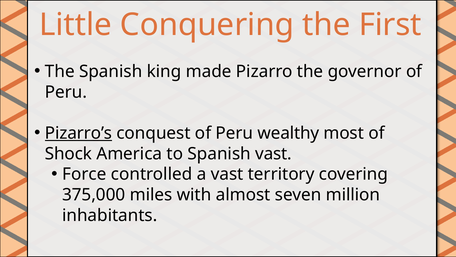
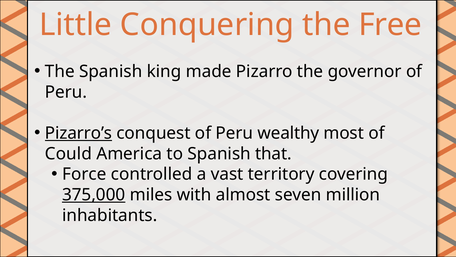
First: First -> Free (390, 25)
Shock: Shock -> Could (68, 153)
Spanish vast: vast -> that (273, 153)
375,000 underline: none -> present (94, 194)
